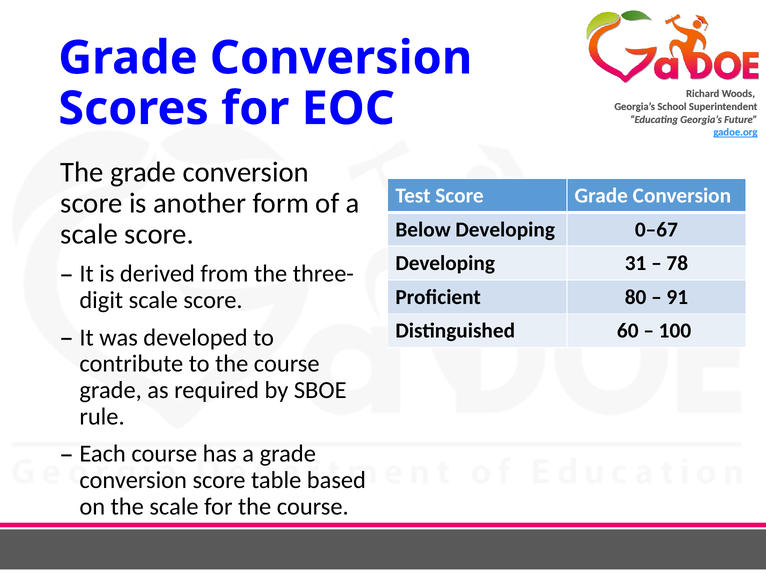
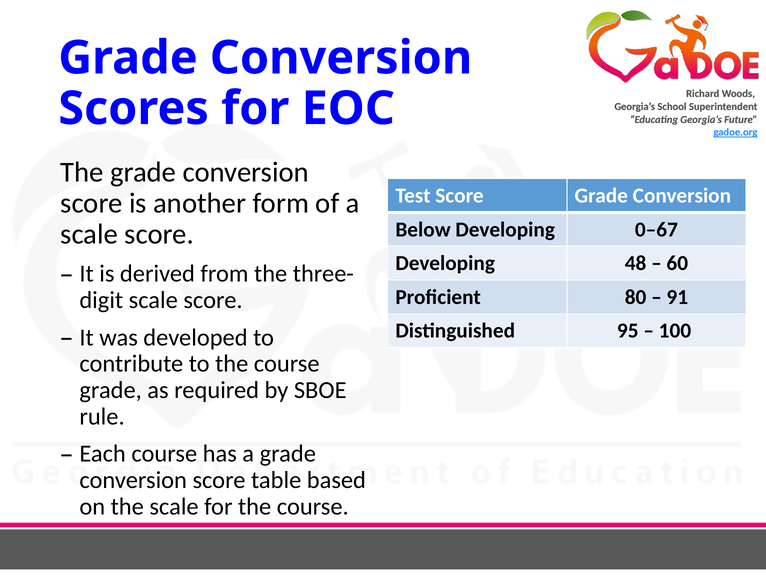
31: 31 -> 48 (636, 263)
78: 78 -> 60 (677, 263)
60: 60 -> 95 (628, 331)
